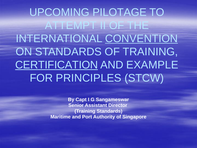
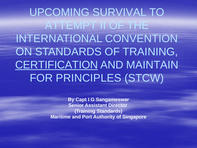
PILOTAGE: PILOTAGE -> SURVIVAL (119, 12)
CONVENTION underline: present -> none (141, 39)
EXAMPLE: EXAMPLE -> MAINTAIN (152, 65)
